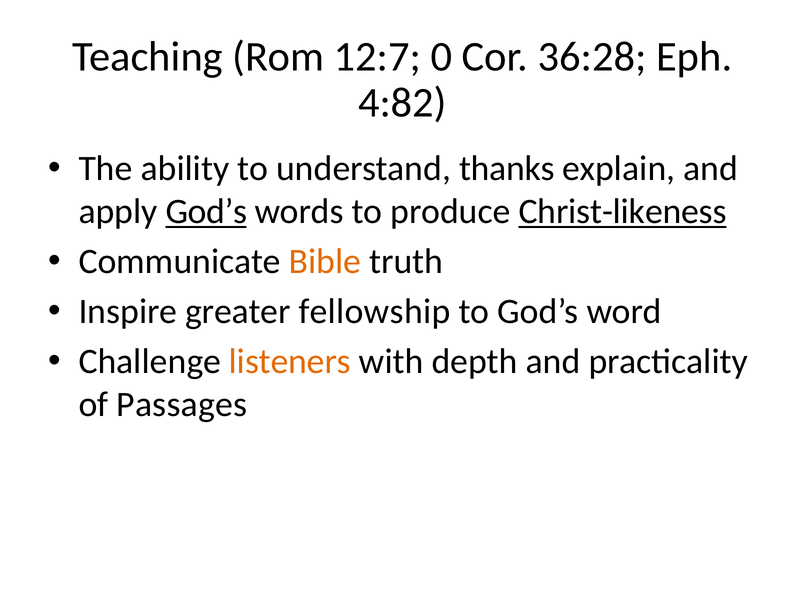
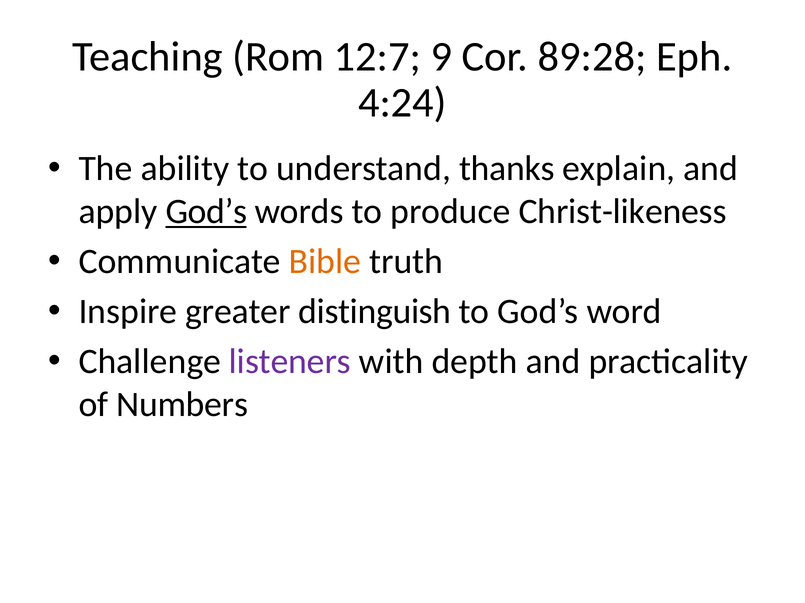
0: 0 -> 9 (441, 57)
36:28: 36:28 -> 89:28 (592, 57)
4:82: 4:82 -> 4:24 (402, 103)
Christ-likeness underline: present -> none (623, 212)
fellowship: fellowship -> distinguish (375, 312)
listeners colour: orange -> purple (290, 362)
Passages: Passages -> Numbers (182, 405)
